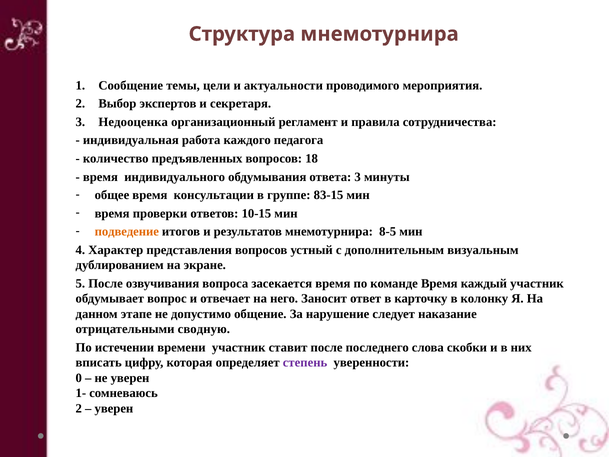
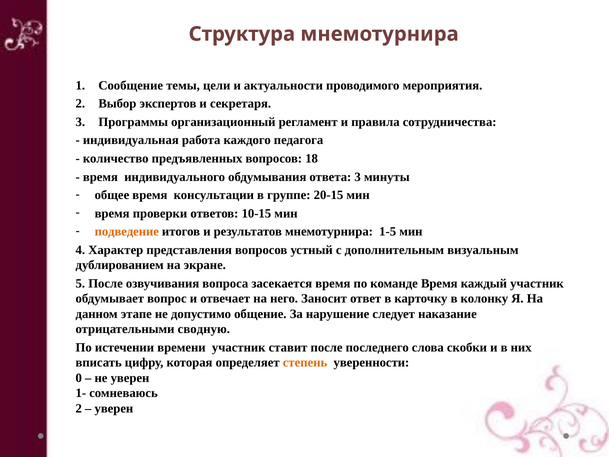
Недооценка: Недооценка -> Программы (133, 122)
83-15: 83-15 -> 20-15 (329, 195)
8-5: 8-5 -> 1-5 (388, 232)
степень colour: purple -> orange (305, 363)
